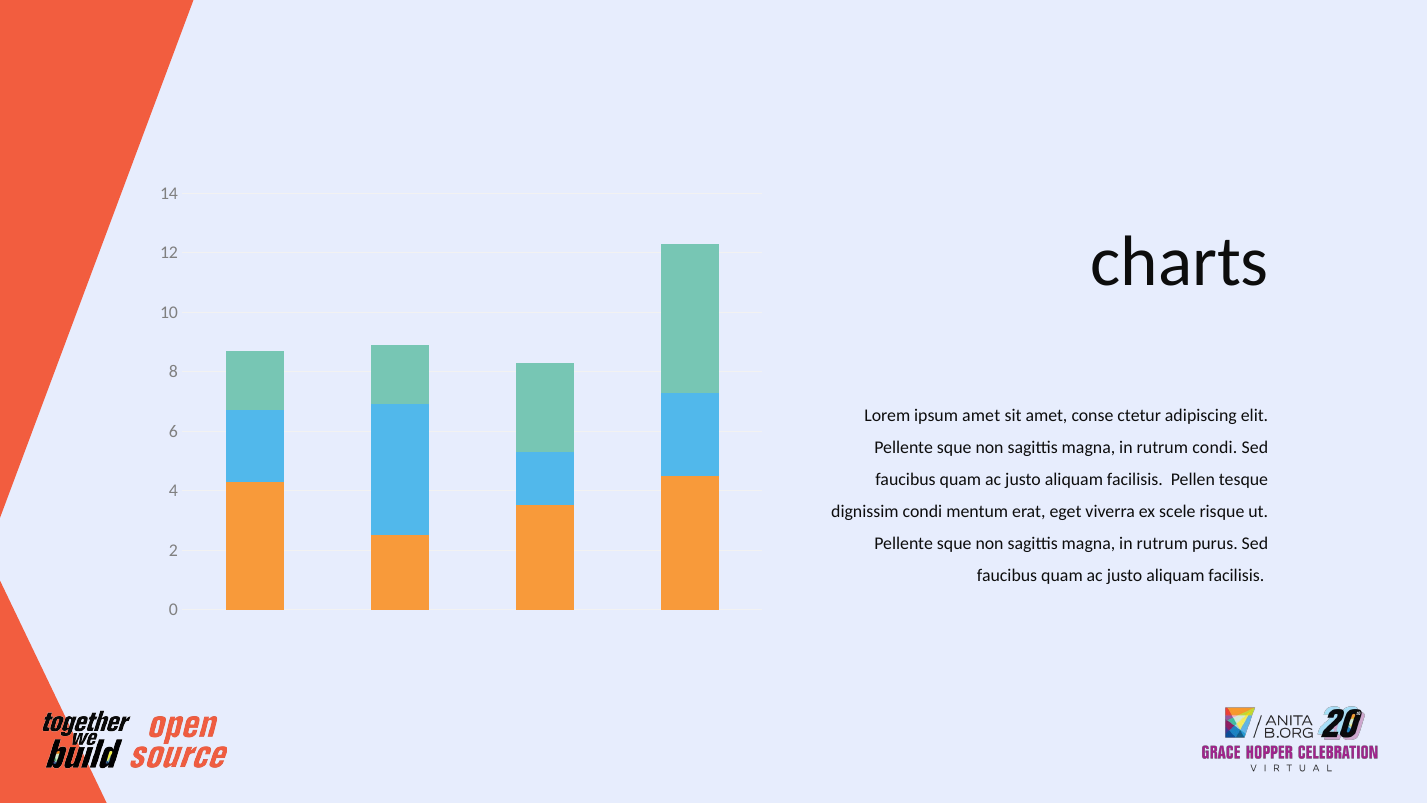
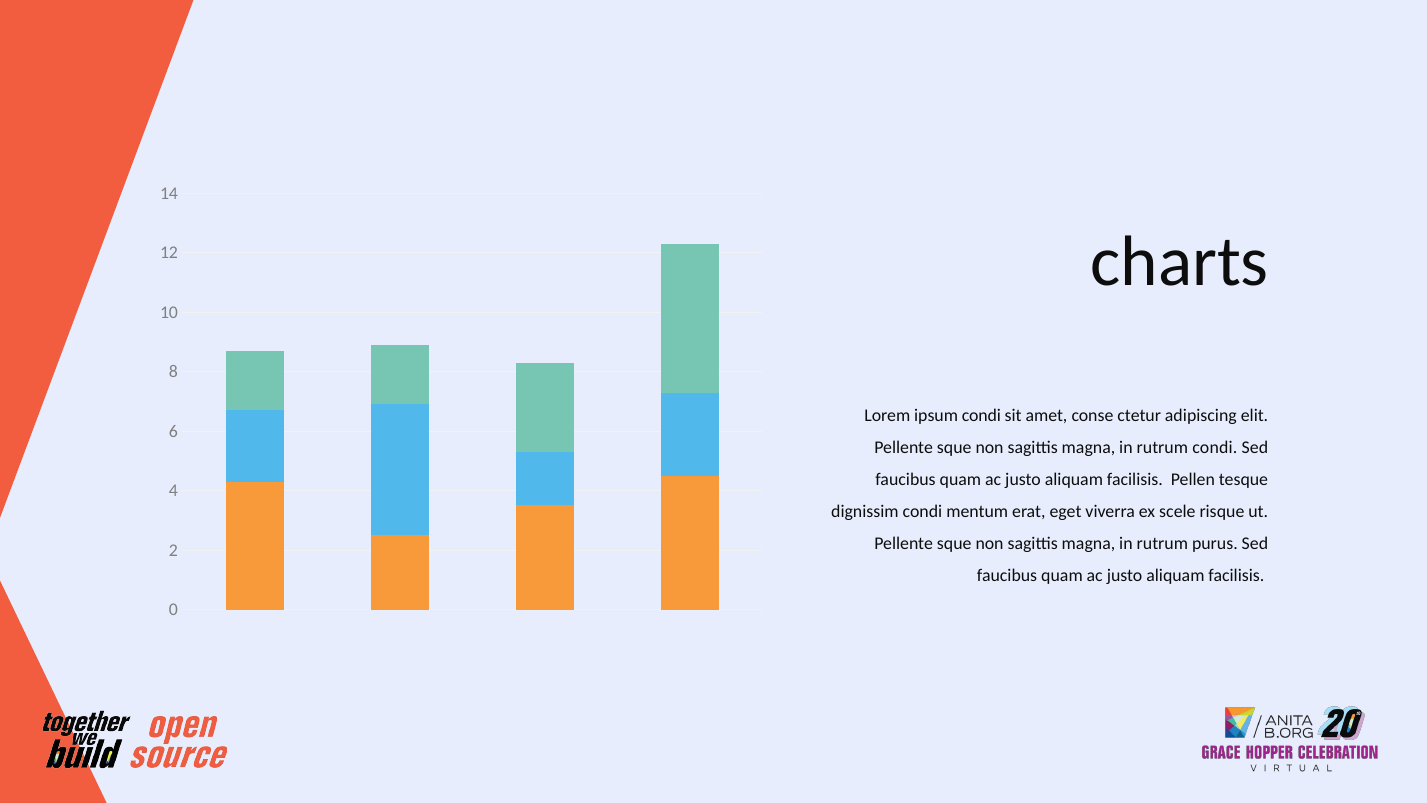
ipsum amet: amet -> condi (981, 415)
